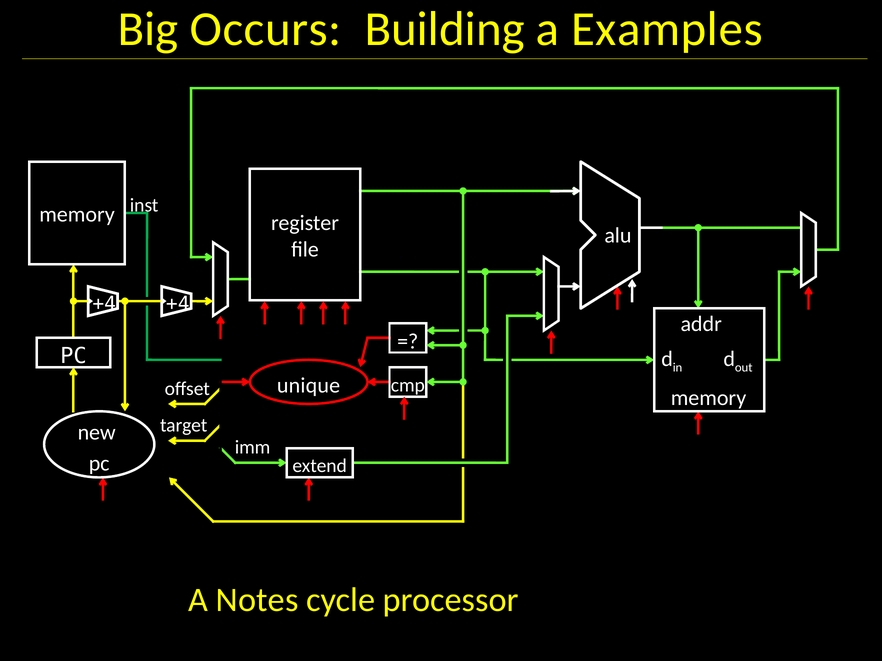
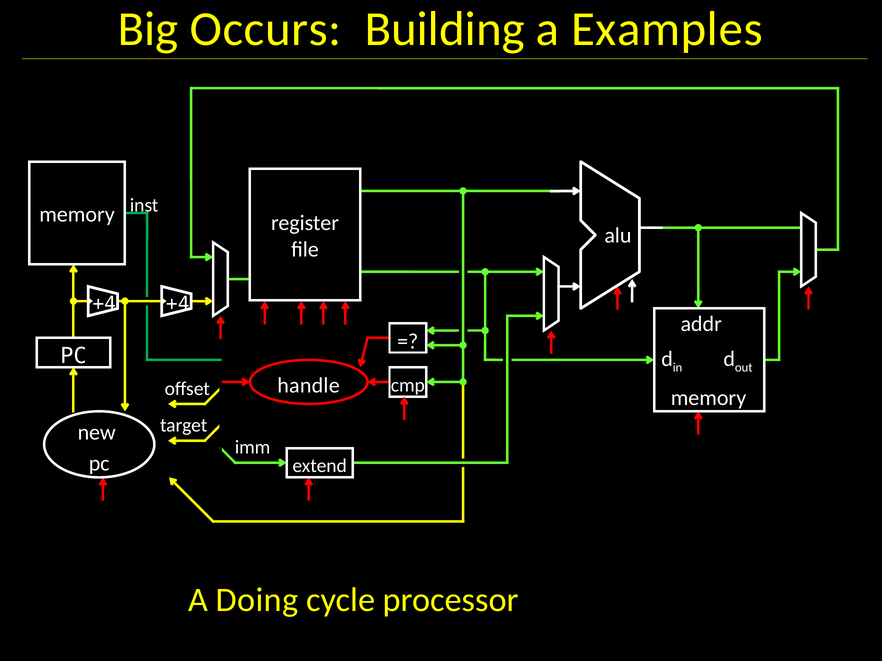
unique: unique -> handle (309, 386)
Notes: Notes -> Doing (257, 601)
